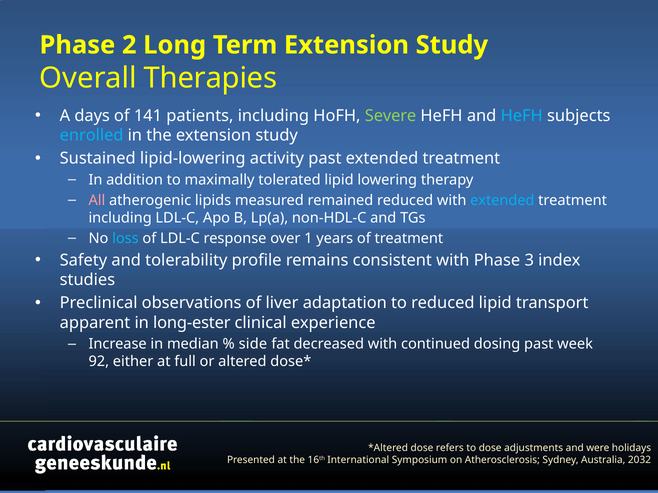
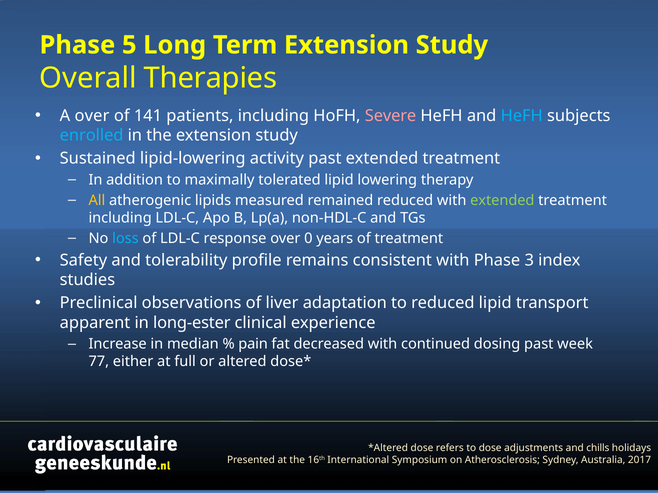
2: 2 -> 5 (129, 45)
A days: days -> over (92, 116)
Severe colour: light green -> pink (391, 116)
All colour: pink -> yellow (97, 201)
extended colour: light blue -> light green (502, 201)
1: 1 -> 0 (308, 239)
side: side -> pain (253, 345)
92: 92 -> 77 (99, 362)
were: were -> chills (598, 448)
2032: 2032 -> 2017 (639, 460)
